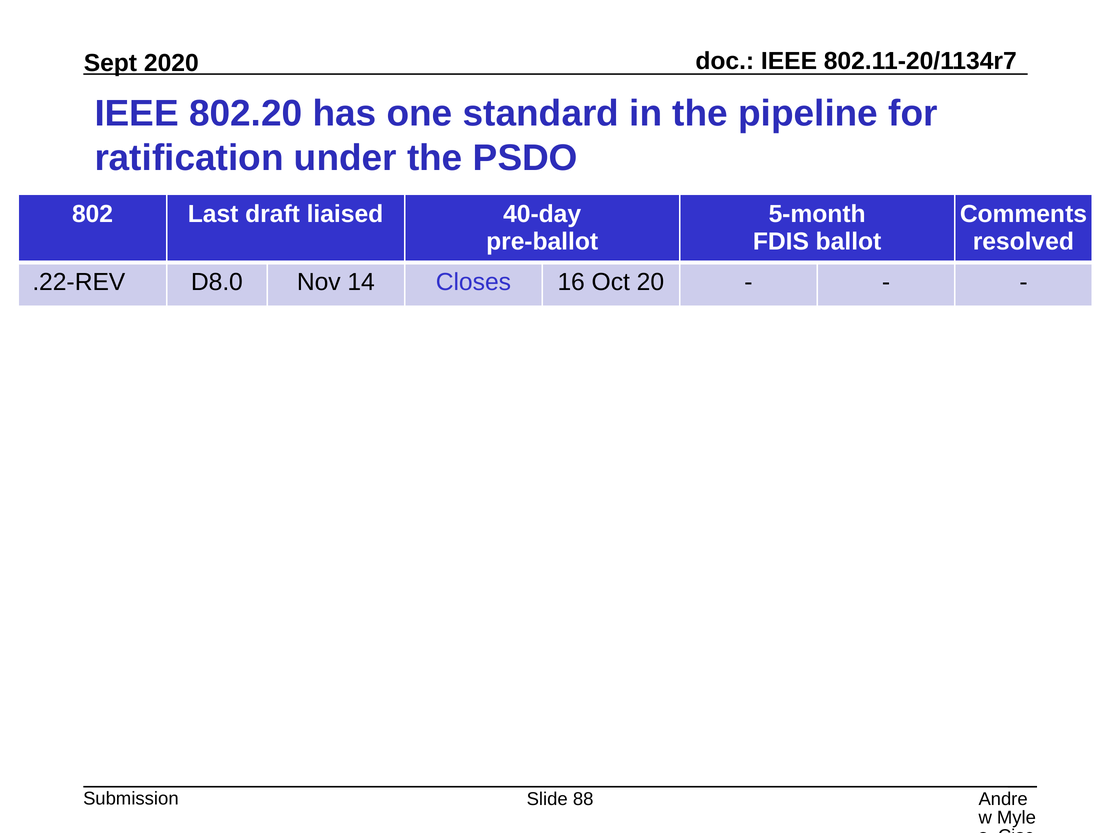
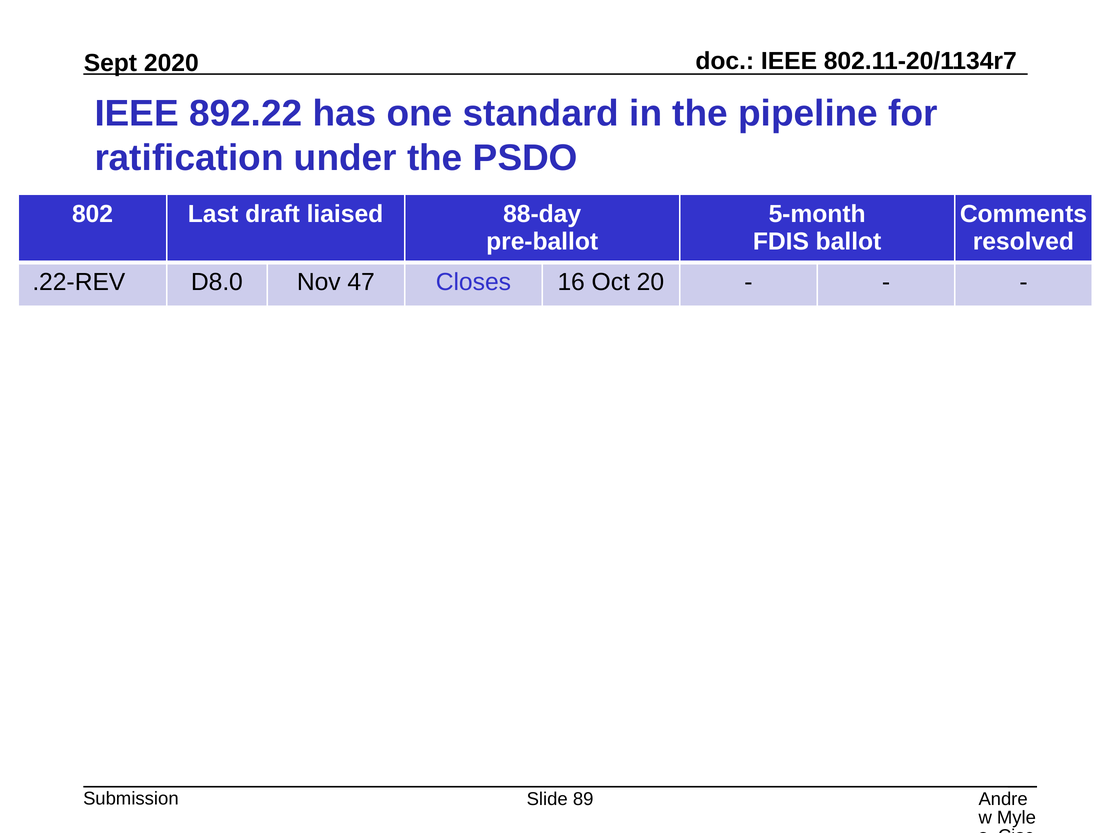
802.20: 802.20 -> 892.22 (246, 114)
40-day: 40-day -> 88-day (542, 214)
14: 14 -> 47 (361, 282)
88: 88 -> 89 (583, 799)
